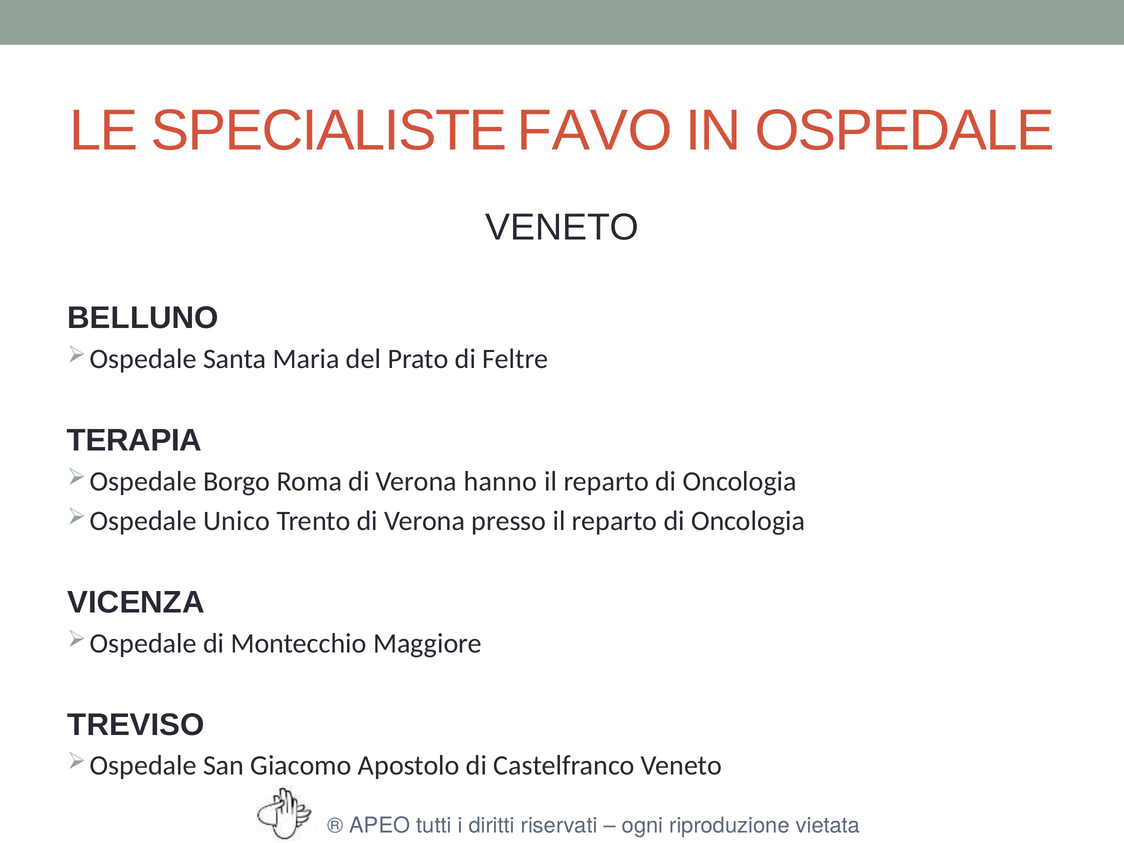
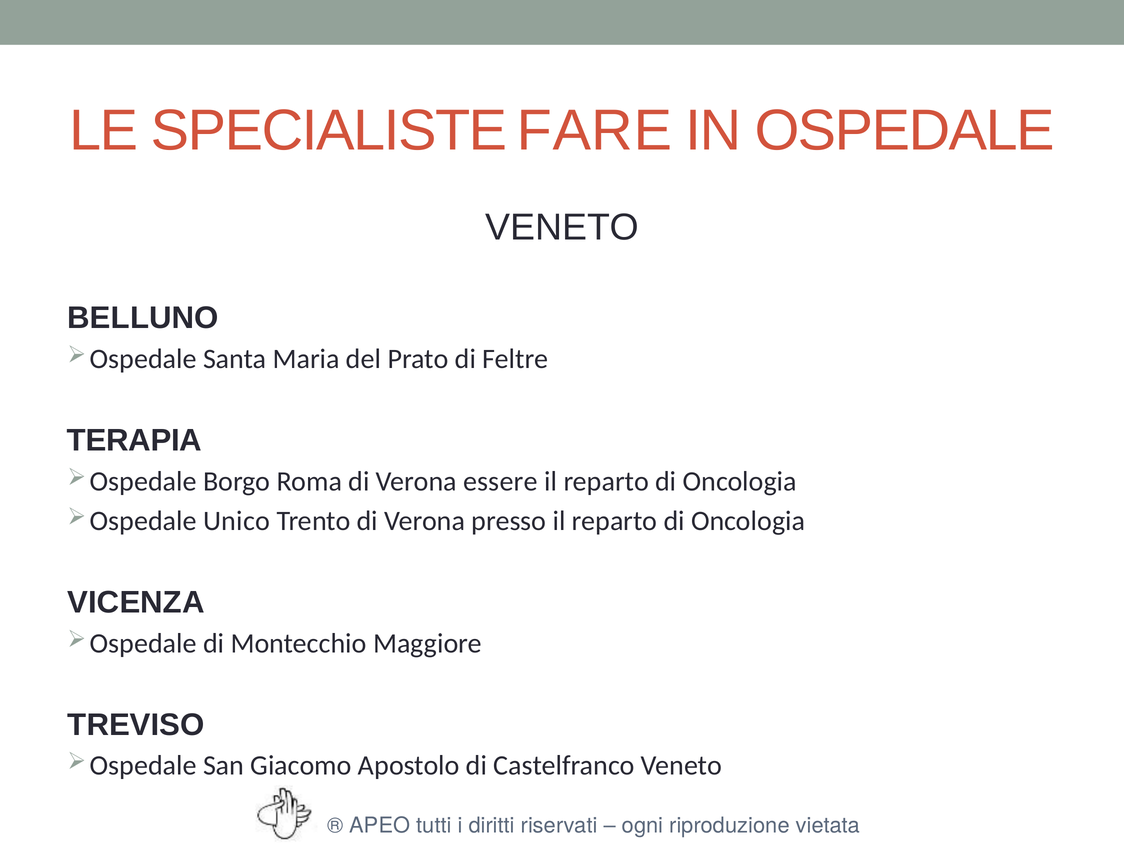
FAVO: FAVO -> FARE (595, 130)
hanno: hanno -> essere (500, 482)
